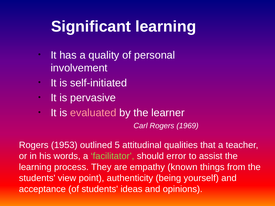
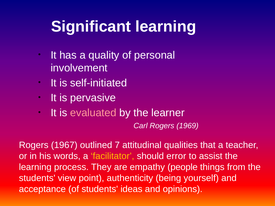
1953: 1953 -> 1967 (64, 145)
5: 5 -> 7 (117, 145)
facilitator colour: light green -> yellow (112, 156)
known: known -> people (183, 167)
